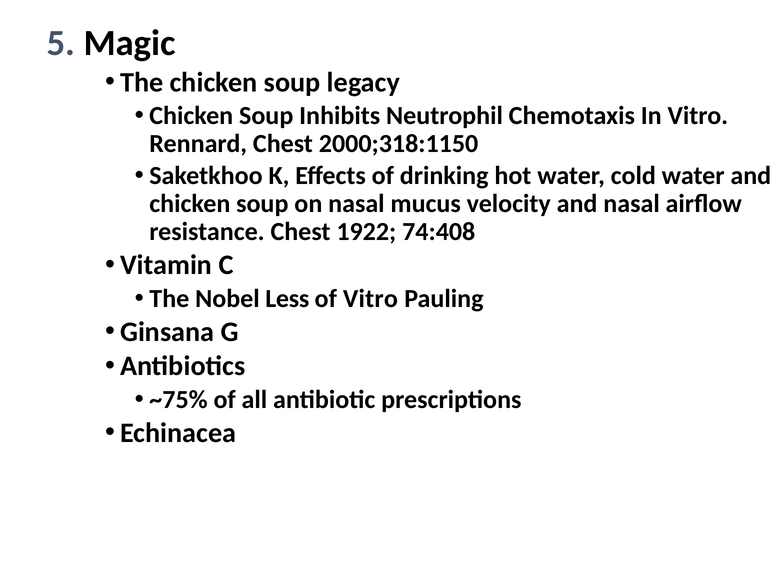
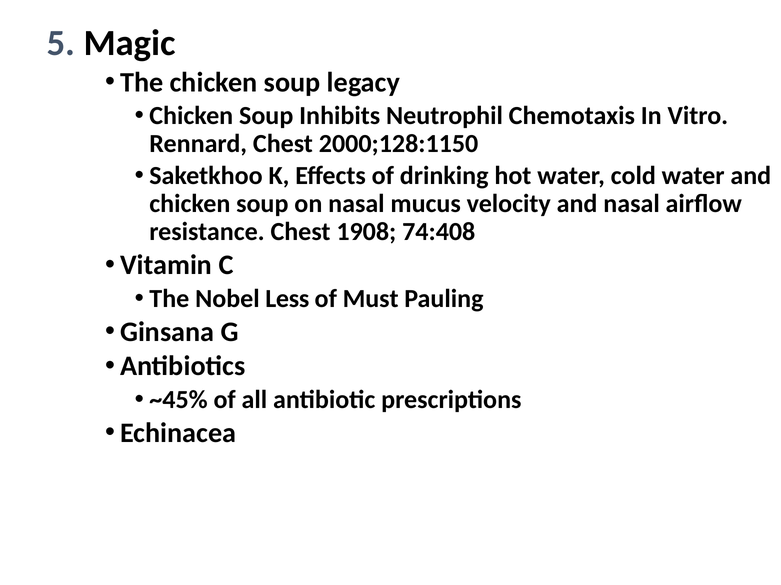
2000;318:1150: 2000;318:1150 -> 2000;128:1150 (399, 144)
1922: 1922 -> 1908 (366, 232)
of Vitro: Vitro -> Must (371, 299)
~75%: ~75% -> ~45% (179, 400)
